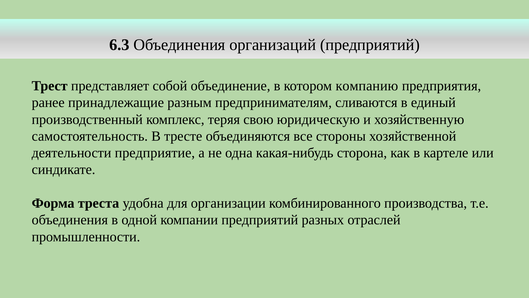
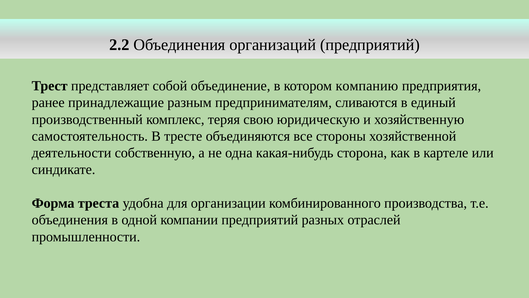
6.3: 6.3 -> 2.2 (119, 45)
предприятие: предприятие -> собственную (155, 153)
